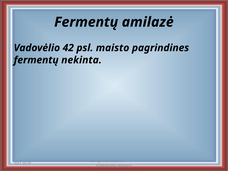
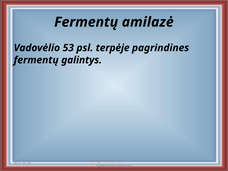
42: 42 -> 53 (68, 48)
maisto: maisto -> terpėje (113, 48)
nekinta: nekinta -> galintys (82, 60)
